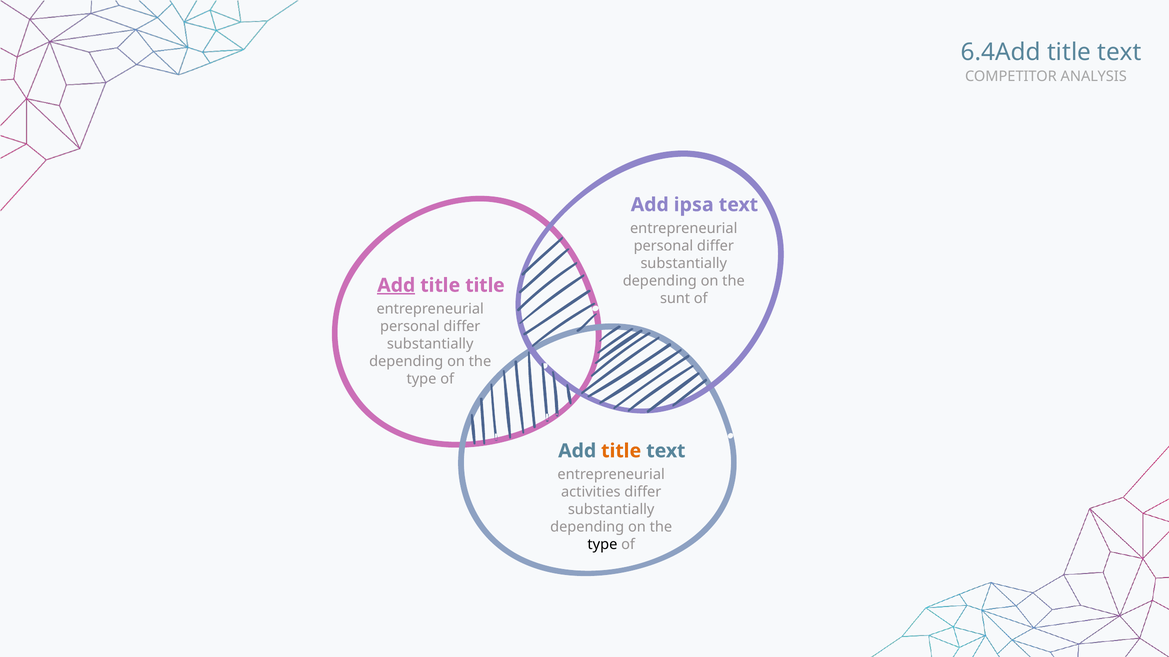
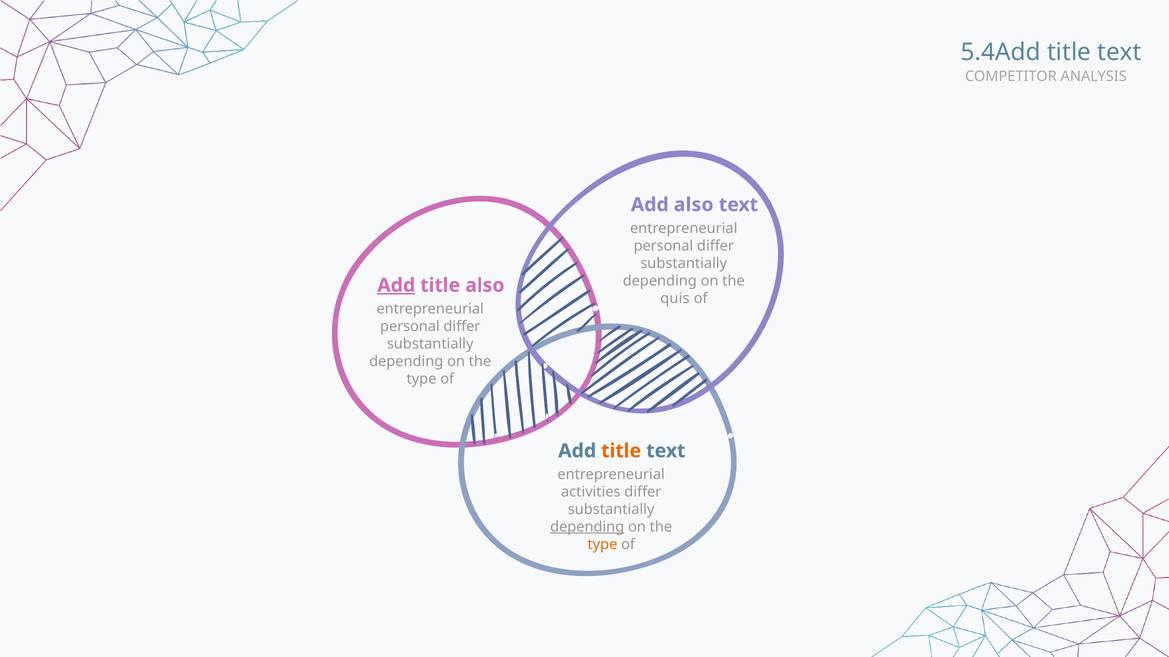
6.4Add: 6.4Add -> 5.4Add (1001, 52)
Add ipsa: ipsa -> also (694, 205)
title title: title -> also (485, 286)
sunt: sunt -> quis (675, 299)
depending underline: none -> present (587, 527)
type colour: black -> orange (602, 545)
